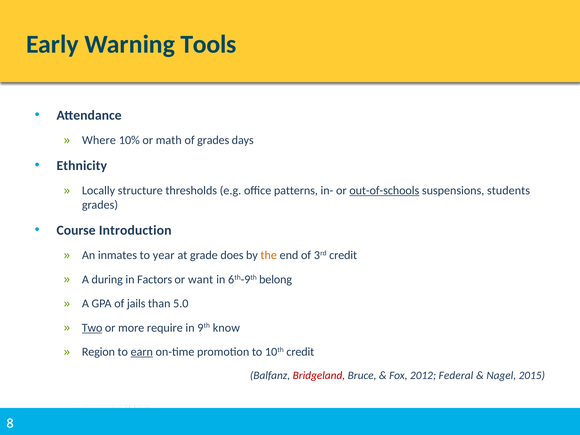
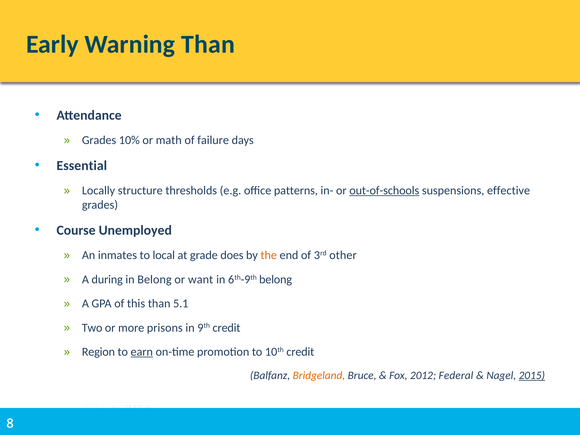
Warning Tools: Tools -> Than (208, 44)
Where: Where -> Grades (99, 140)
of grades: grades -> failure (213, 140)
Ethnicity: Ethnicity -> Essential (82, 165)
students: students -> effective (509, 190)
Introduction: Introduction -> Unemployed (135, 230)
year: year -> local (164, 255)
3rd credit: credit -> other (343, 255)
in Factors: Factors -> Belong (155, 279)
jails: jails -> this (136, 304)
5.0: 5.0 -> 5.1 (181, 304)
Two underline: present -> none (92, 328)
require: require -> prisons (165, 328)
9th know: know -> credit (226, 328)
Bridgeland colour: red -> orange (319, 376)
2015 underline: none -> present (532, 376)
